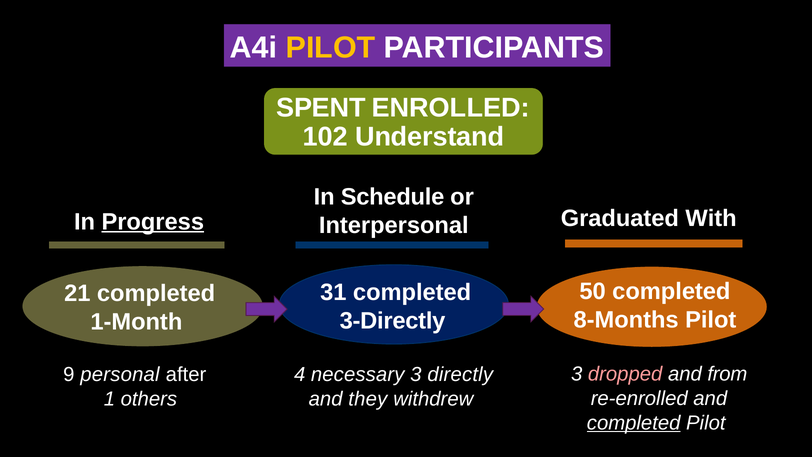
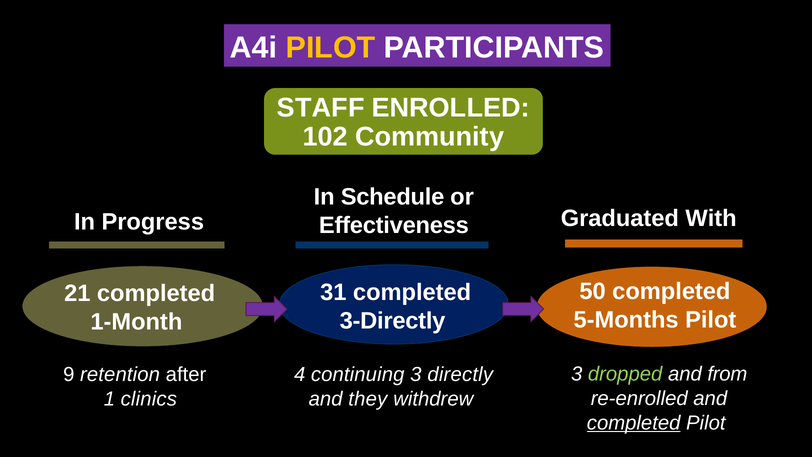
SPENT: SPENT -> STAFF (321, 108)
Understand: Understand -> Community (430, 137)
Progress underline: present -> none (153, 222)
Interpersonal: Interpersonal -> Effectiveness (394, 225)
8-Months: 8-Months -> 5-Months (626, 320)
dropped colour: pink -> light green (625, 374)
personal: personal -> retention (120, 375)
necessary: necessary -> continuing (358, 375)
others: others -> clinics (149, 399)
